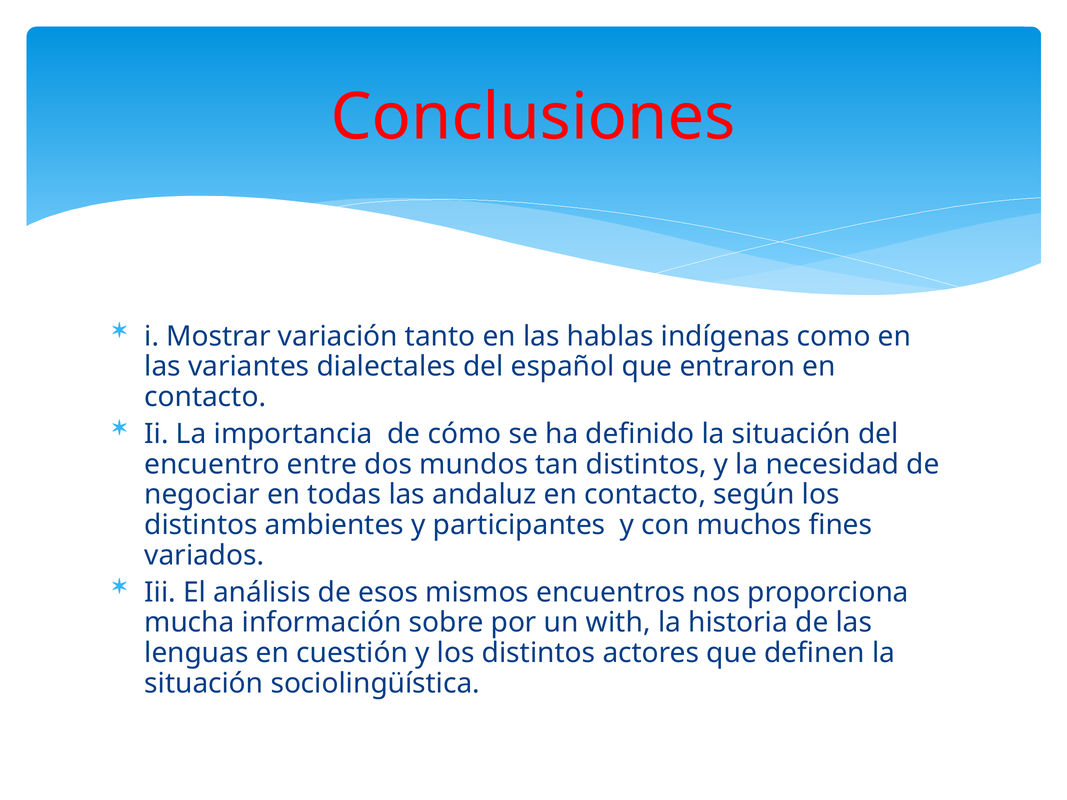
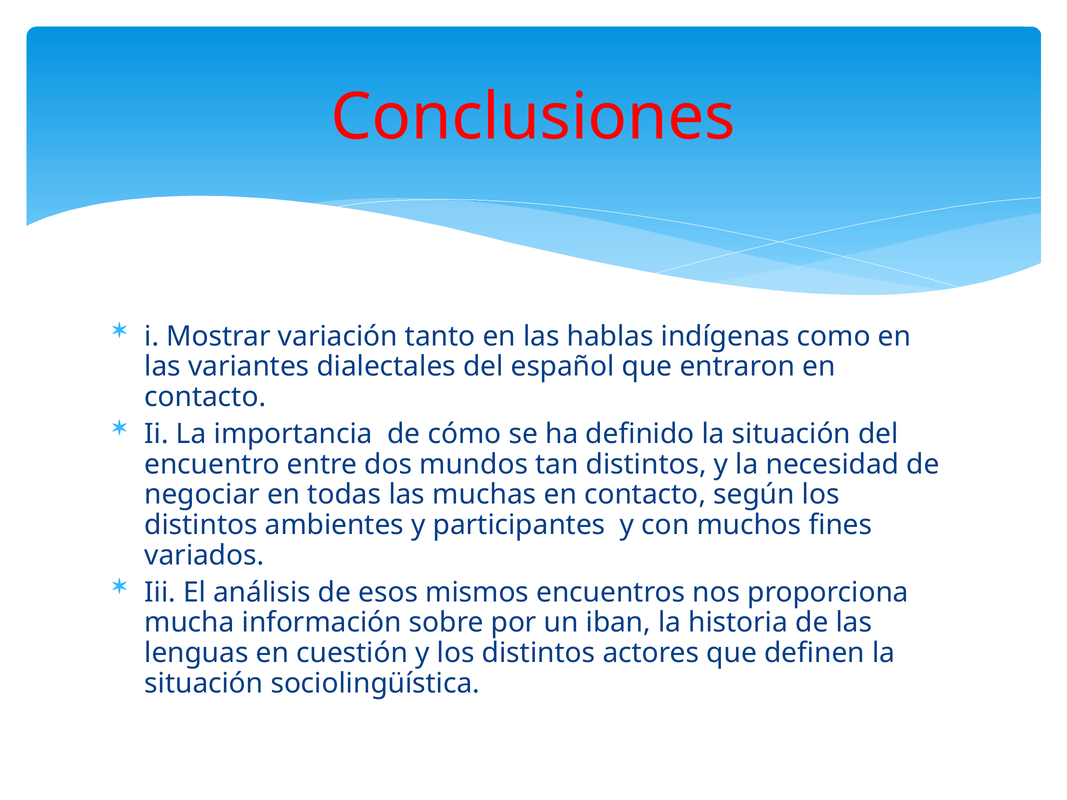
andaluz: andaluz -> muchas (484, 495)
with: with -> iban (618, 623)
